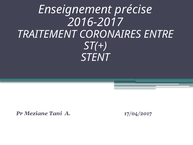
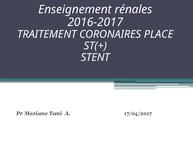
précise: précise -> rénales (133, 9)
ENTRE: ENTRE -> PLACE (159, 34)
